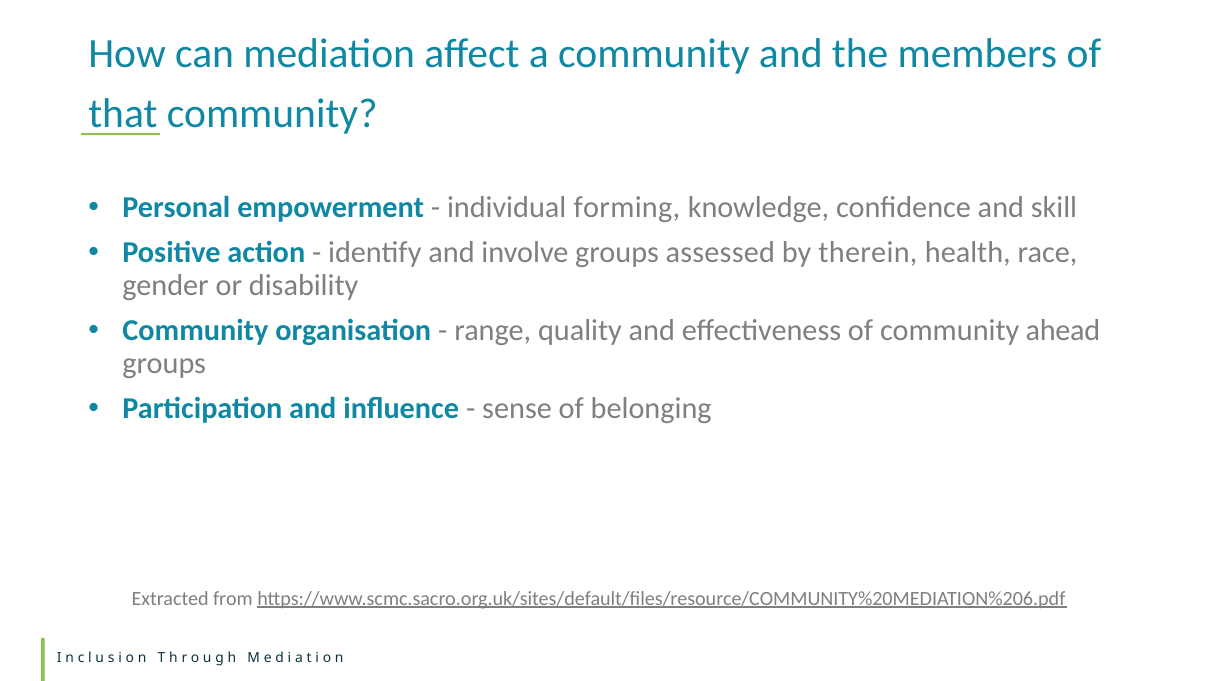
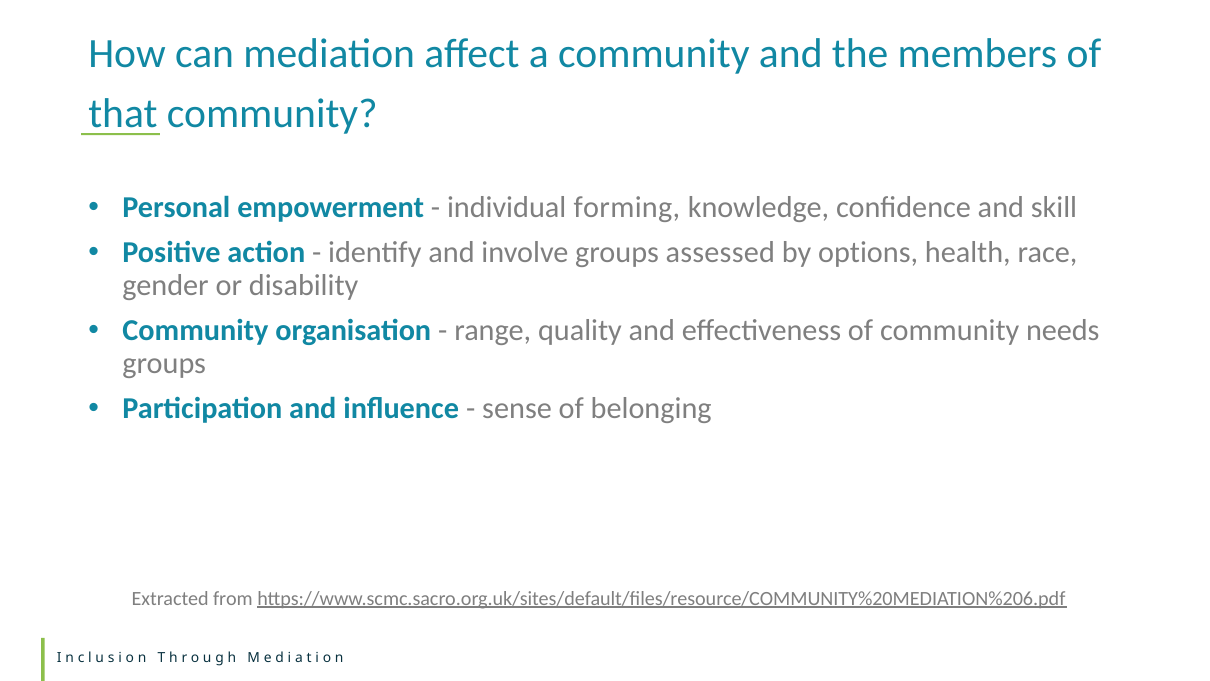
therein: therein -> options (868, 253)
ahead: ahead -> needs (1063, 330)
